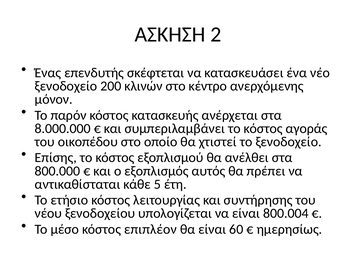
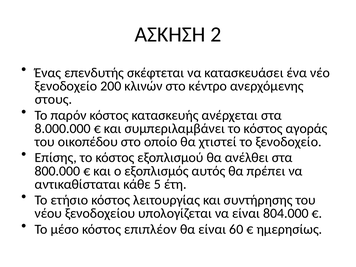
μόνον: μόνον -> στους (54, 99)
800.004: 800.004 -> 804.000 (286, 213)
